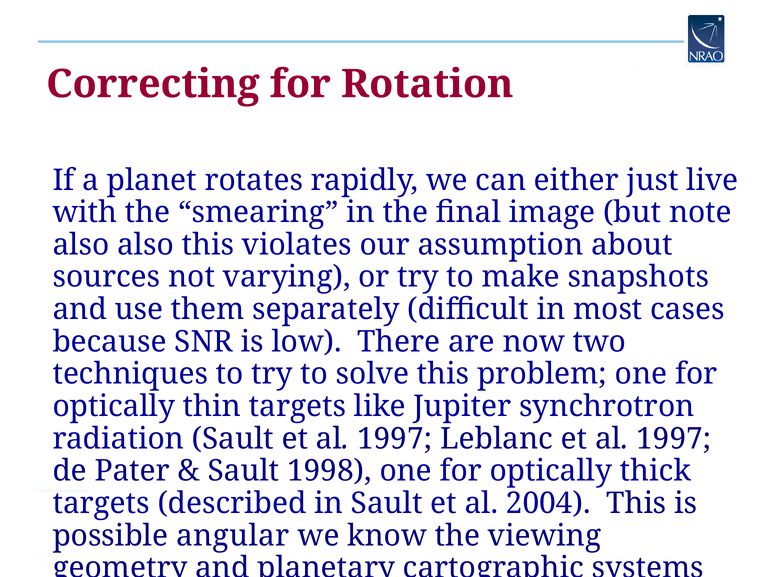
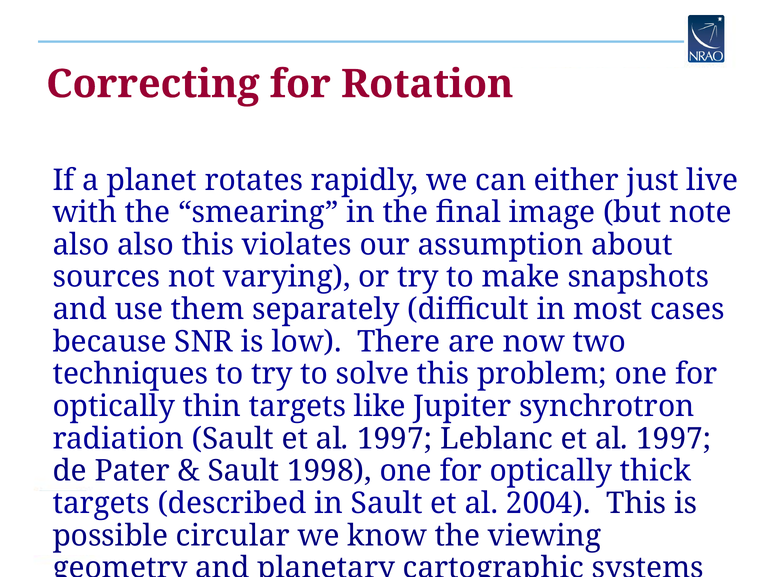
angular: angular -> circular (233, 535)
